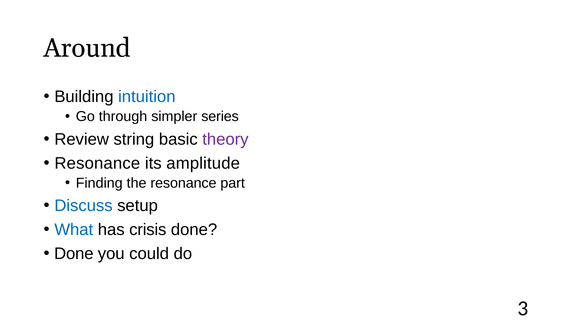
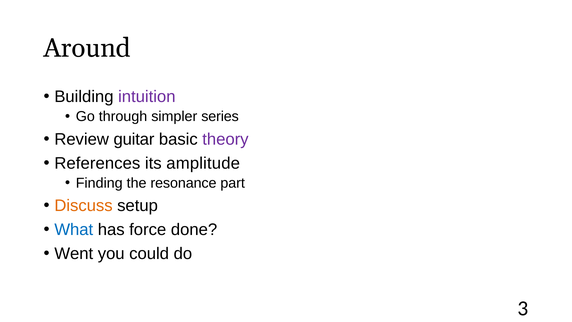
intuition colour: blue -> purple (147, 97)
string: string -> guitar (134, 139)
Resonance: Resonance -> References (97, 163)
Discuss colour: blue -> orange (83, 205)
crisis: crisis -> force (148, 229)
Done: Done -> Went (74, 253)
